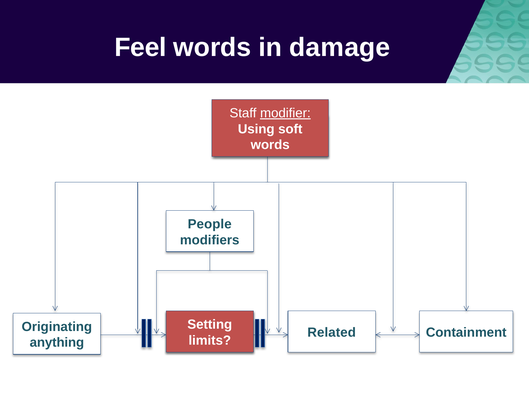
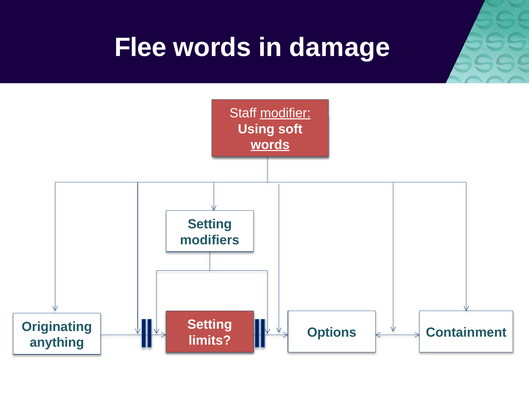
Feel: Feel -> Flee (140, 47)
words underline: none -> present (270, 145)
People: People -> Setting (210, 224)
Related: Related -> Options (332, 332)
